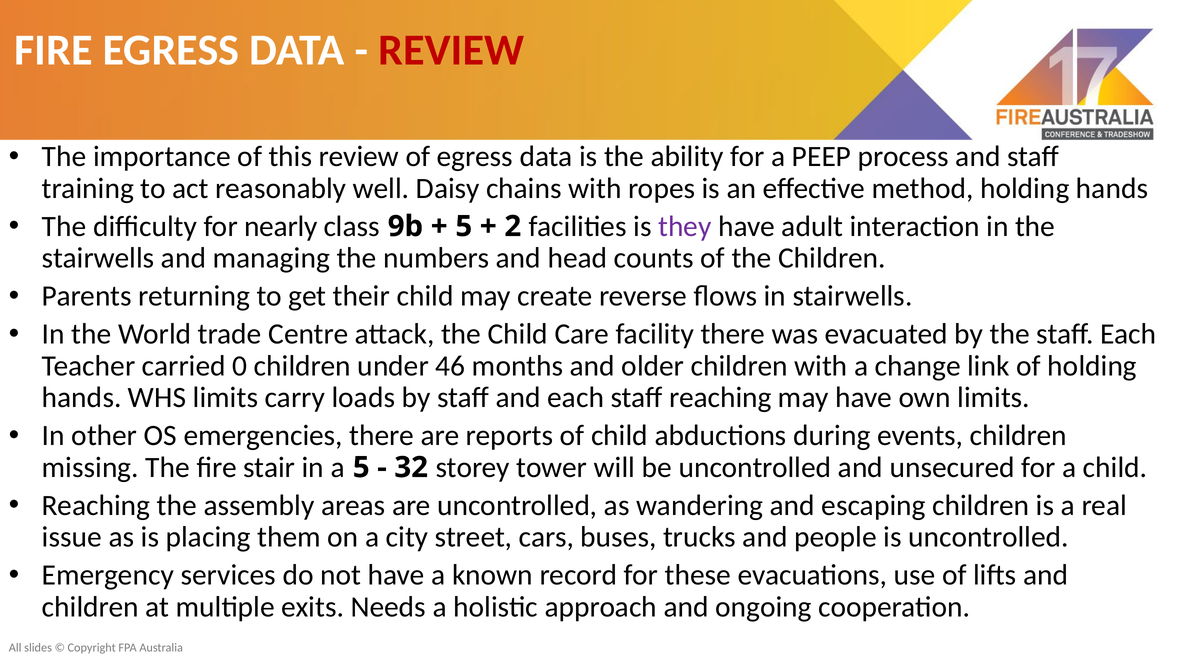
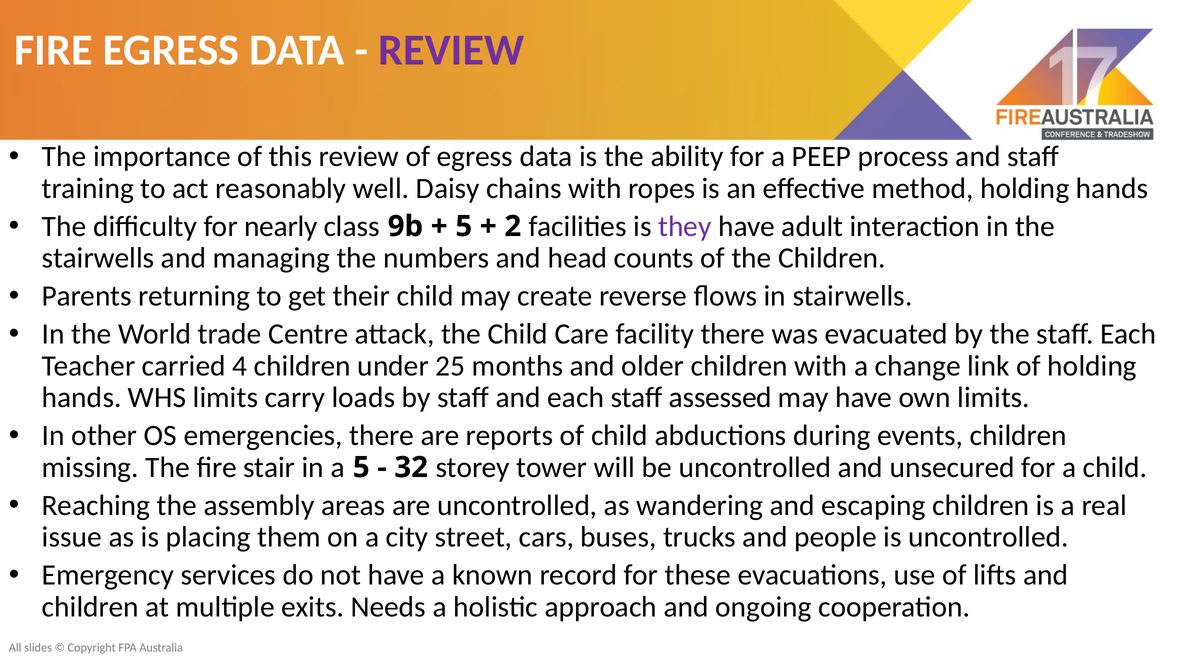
REVIEW colour: red -> purple (451, 50)
0: 0 -> 4 (240, 366)
46: 46 -> 25 (450, 366)
staff reaching: reaching -> assessed (720, 398)
